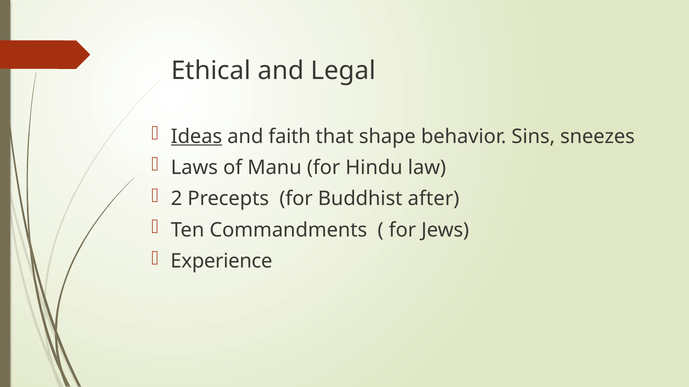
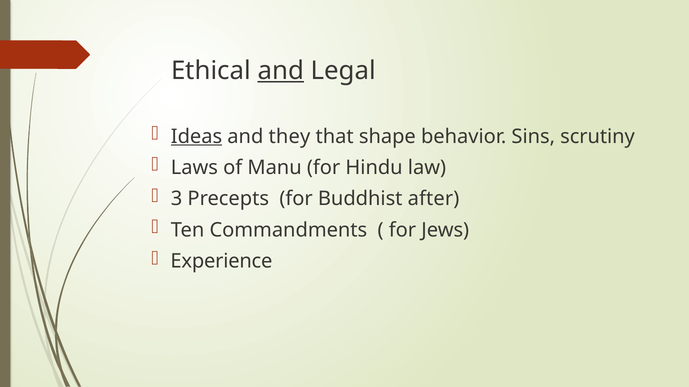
and underline: none -> present (281, 71)
faith: faith -> they (289, 137)
sneezes: sneezes -> scrutiny (597, 137)
2: 2 -> 3 (177, 199)
